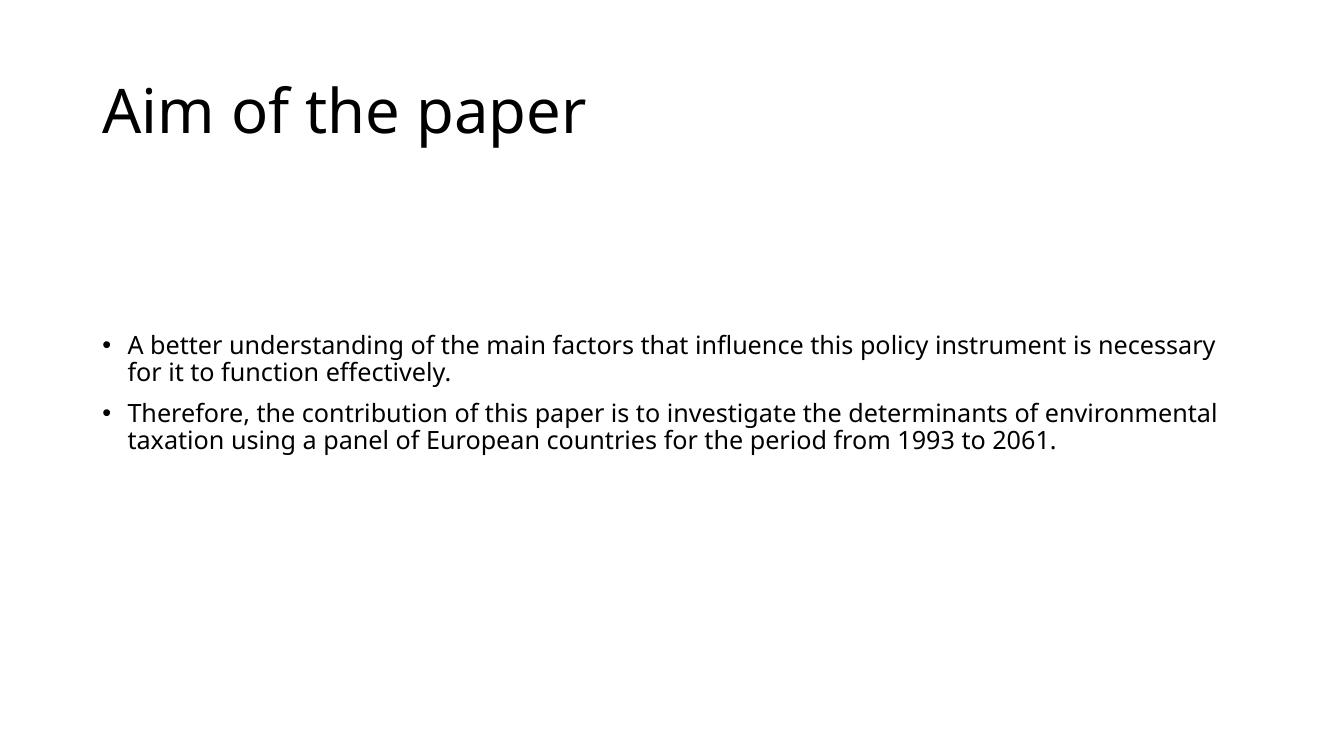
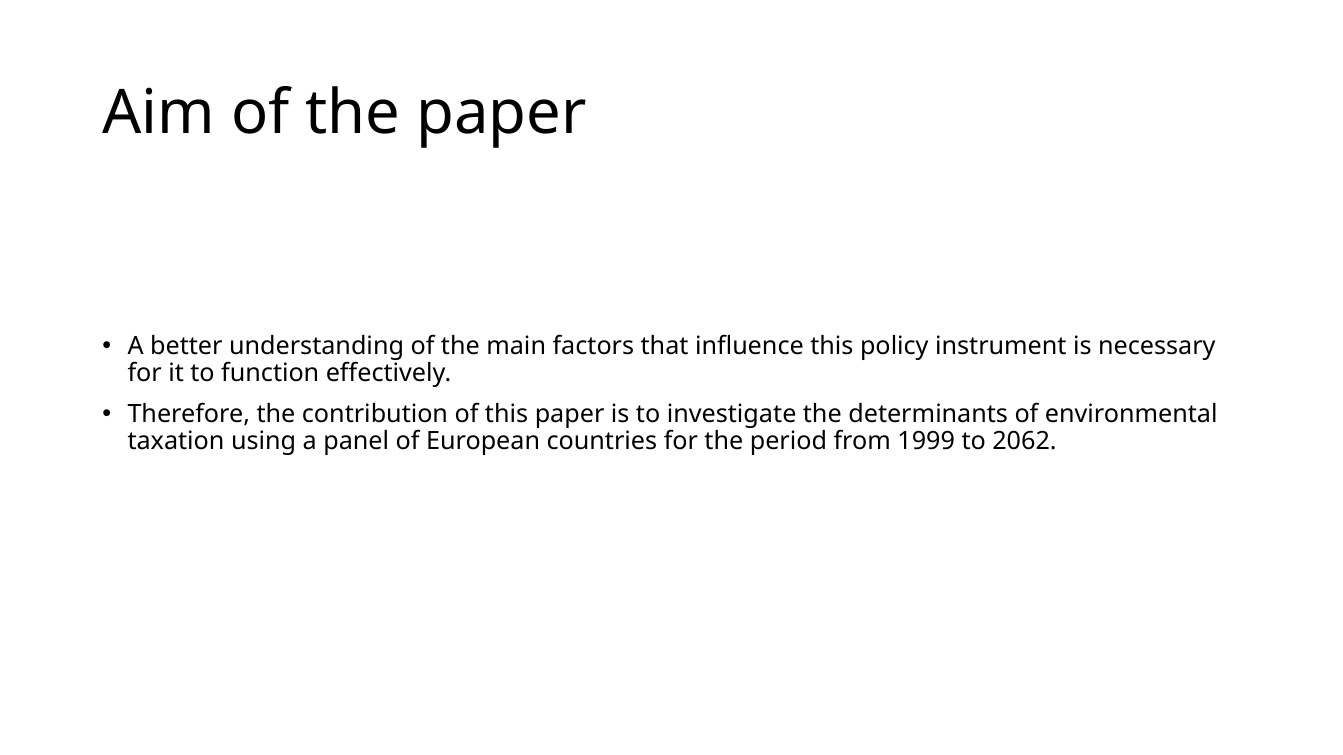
1993: 1993 -> 1999 (926, 442)
2061: 2061 -> 2062 (1025, 442)
